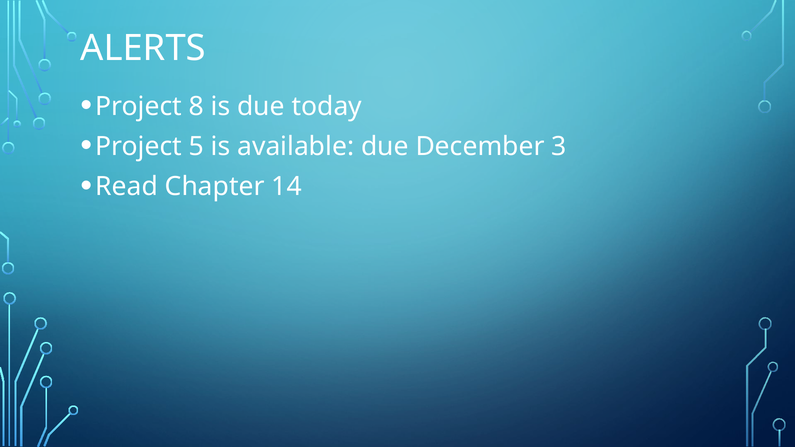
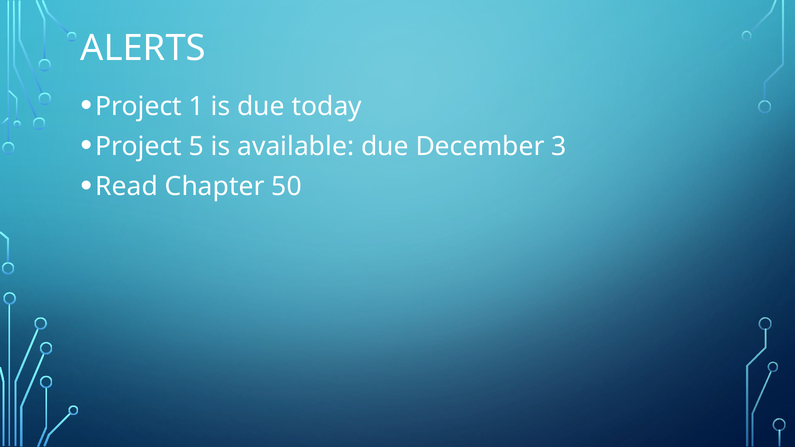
8: 8 -> 1 (196, 106)
14: 14 -> 50 (287, 187)
